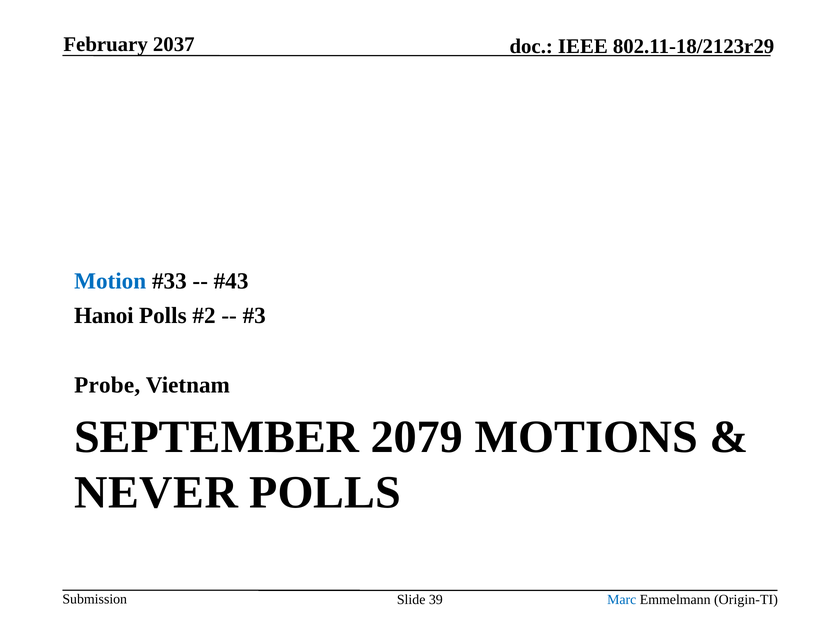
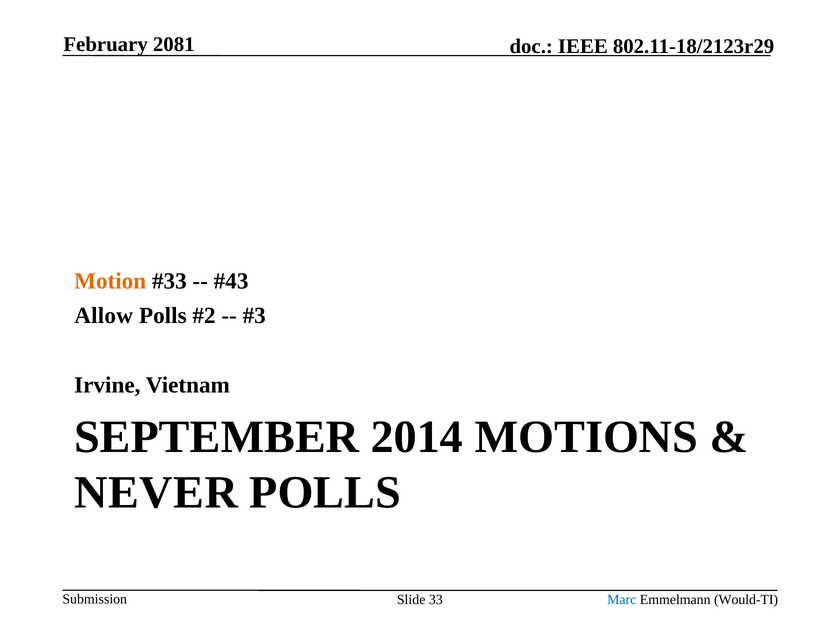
2037: 2037 -> 2081 (174, 44)
Motion colour: blue -> orange (110, 281)
Hanoi: Hanoi -> Allow (104, 315)
Probe: Probe -> Irvine (107, 385)
2079: 2079 -> 2014 (417, 437)
39: 39 -> 33 (436, 599)
Origin-TI: Origin-TI -> Would-TI (746, 599)
